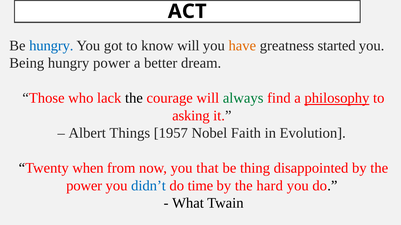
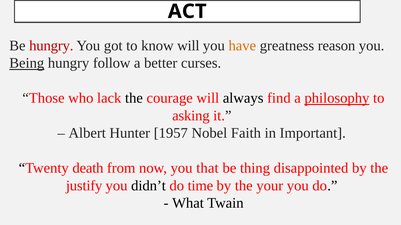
hungry colour: blue -> red (51, 46)
started: started -> reason (337, 46)
Being underline: none -> present (27, 63)
hungry power: power -> follow (112, 63)
dream: dream -> curses (201, 63)
always colour: green -> black (243, 98)
Things: Things -> Hunter (130, 133)
Evolution: Evolution -> Important (313, 133)
when: when -> death (88, 169)
power: power -> justify (84, 186)
didn’t colour: blue -> black (148, 186)
hard: hard -> your (270, 186)
